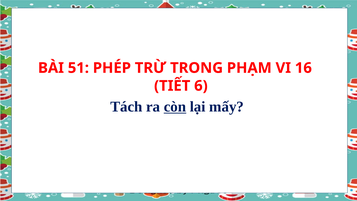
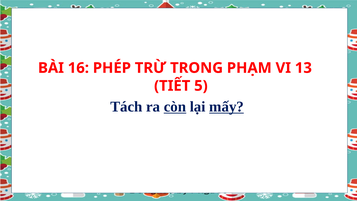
51: 51 -> 16 (78, 68)
16: 16 -> 13 (303, 68)
6: 6 -> 5 (201, 86)
mấy underline: none -> present (227, 107)
